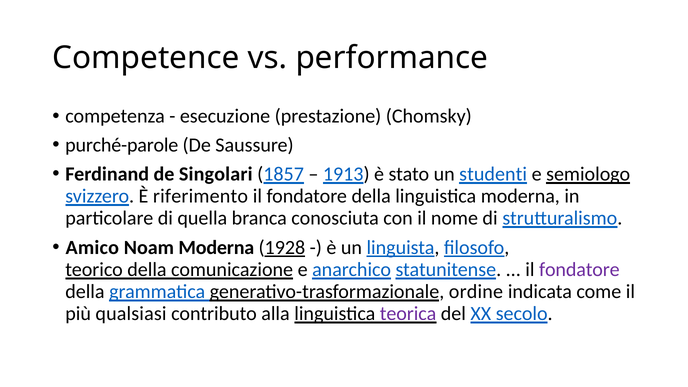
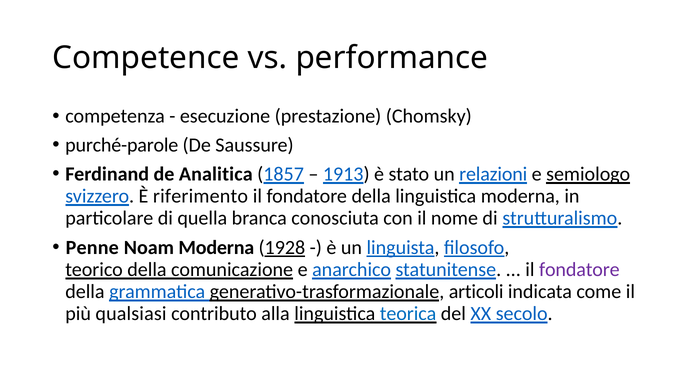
Singolari: Singolari -> Analitica (216, 174)
studenti: studenti -> relazioni (493, 174)
Amico: Amico -> Penne (92, 248)
ordine: ordine -> articoli (476, 292)
teorica colour: purple -> blue (408, 314)
